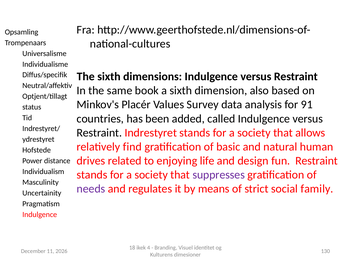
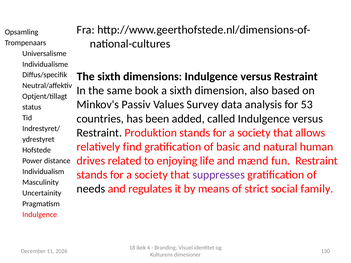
Placér: Placér -> Passiv (136, 105)
91: 91 -> 53 (307, 105)
Indrestyret: Indrestyret -> Produktion (151, 133)
design: design -> mænd (253, 161)
needs colour: purple -> black (91, 189)
